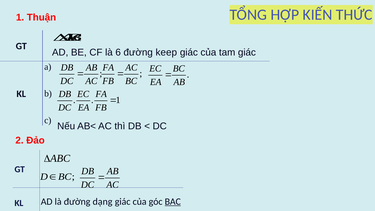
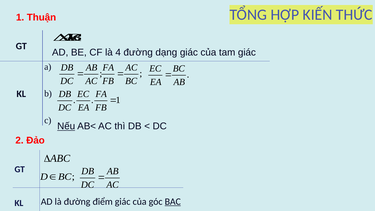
6: 6 -> 4 (118, 52)
keep: keep -> dạng (166, 52)
Nếu underline: none -> present (66, 126)
dạng: dạng -> điểm (103, 202)
